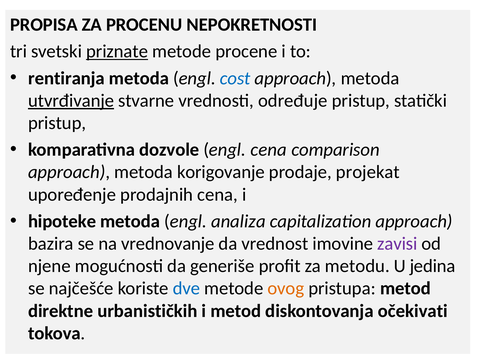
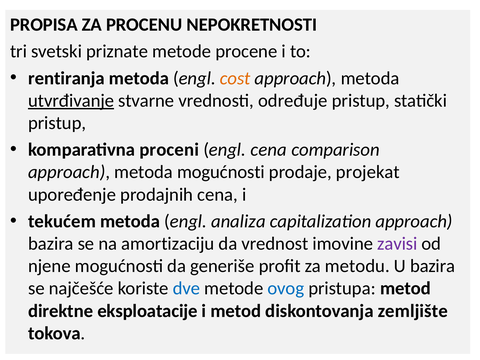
priznate underline: present -> none (117, 51)
cost colour: blue -> orange (235, 78)
dozvole: dozvole -> proceni (169, 150)
metoda korigovanje: korigovanje -> mogućnosti (221, 172)
hipoteke: hipoteke -> tekućem (62, 221)
vrednovanje: vrednovanje -> amortizaciju (168, 244)
U jedina: jedina -> bazira (433, 266)
ovog colour: orange -> blue (286, 288)
urbanističkih: urbanističkih -> eksploatacije (147, 311)
očekivati: očekivati -> zemljište (413, 311)
